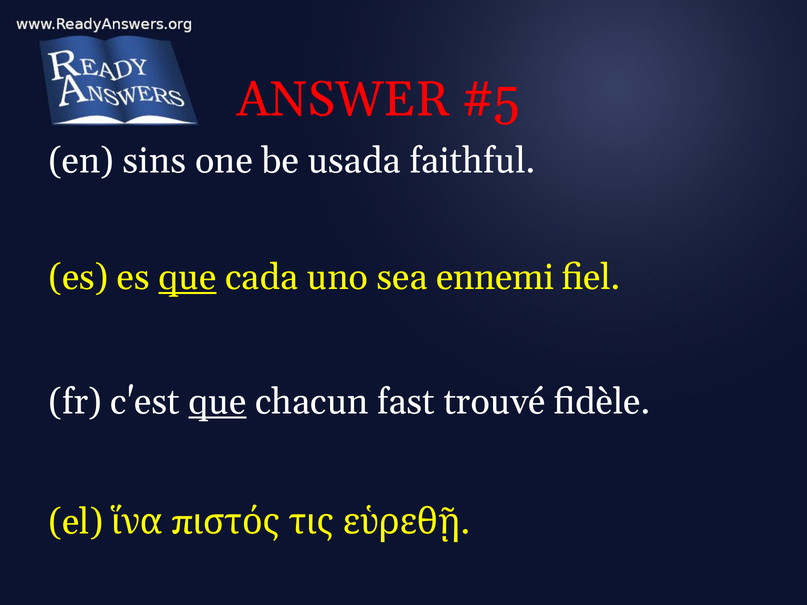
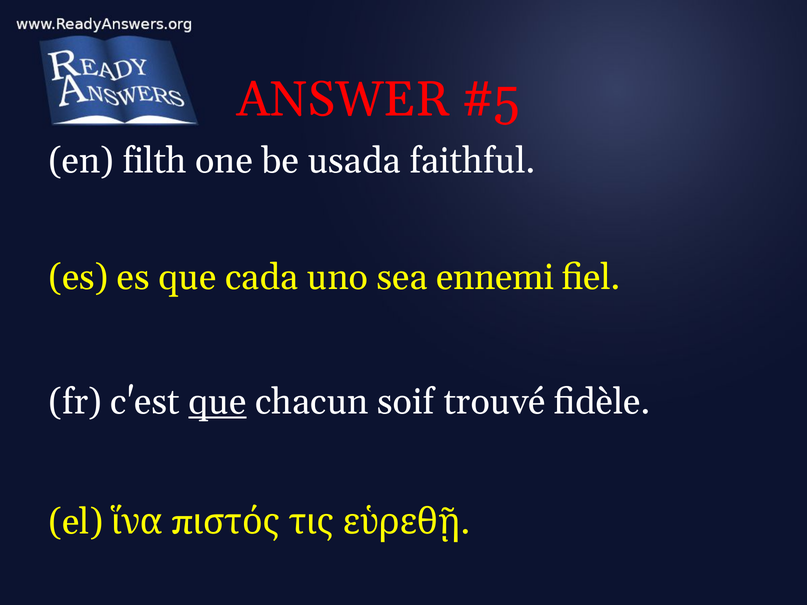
sins: sins -> filth (155, 161)
que underline: present -> none (187, 278)
fast: fast -> soif (406, 402)
